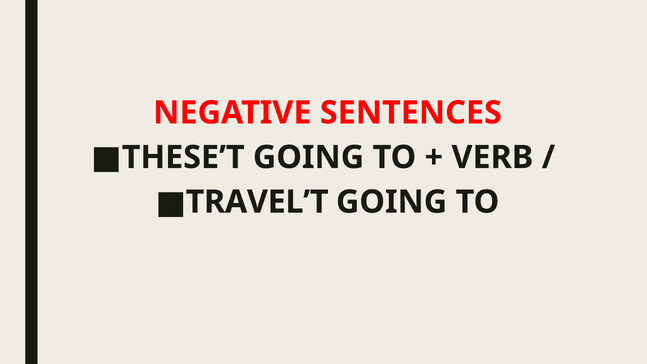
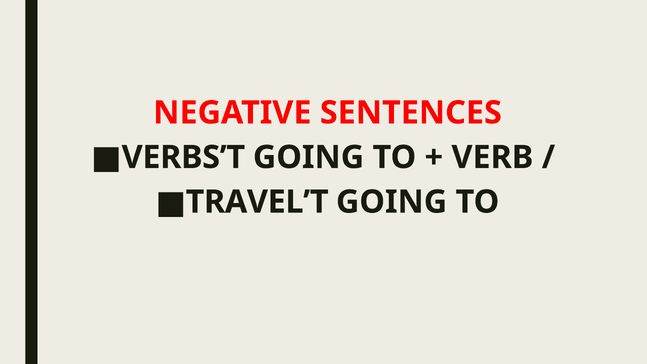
THESE’T: THESE’T -> VERBS’T (183, 157)
